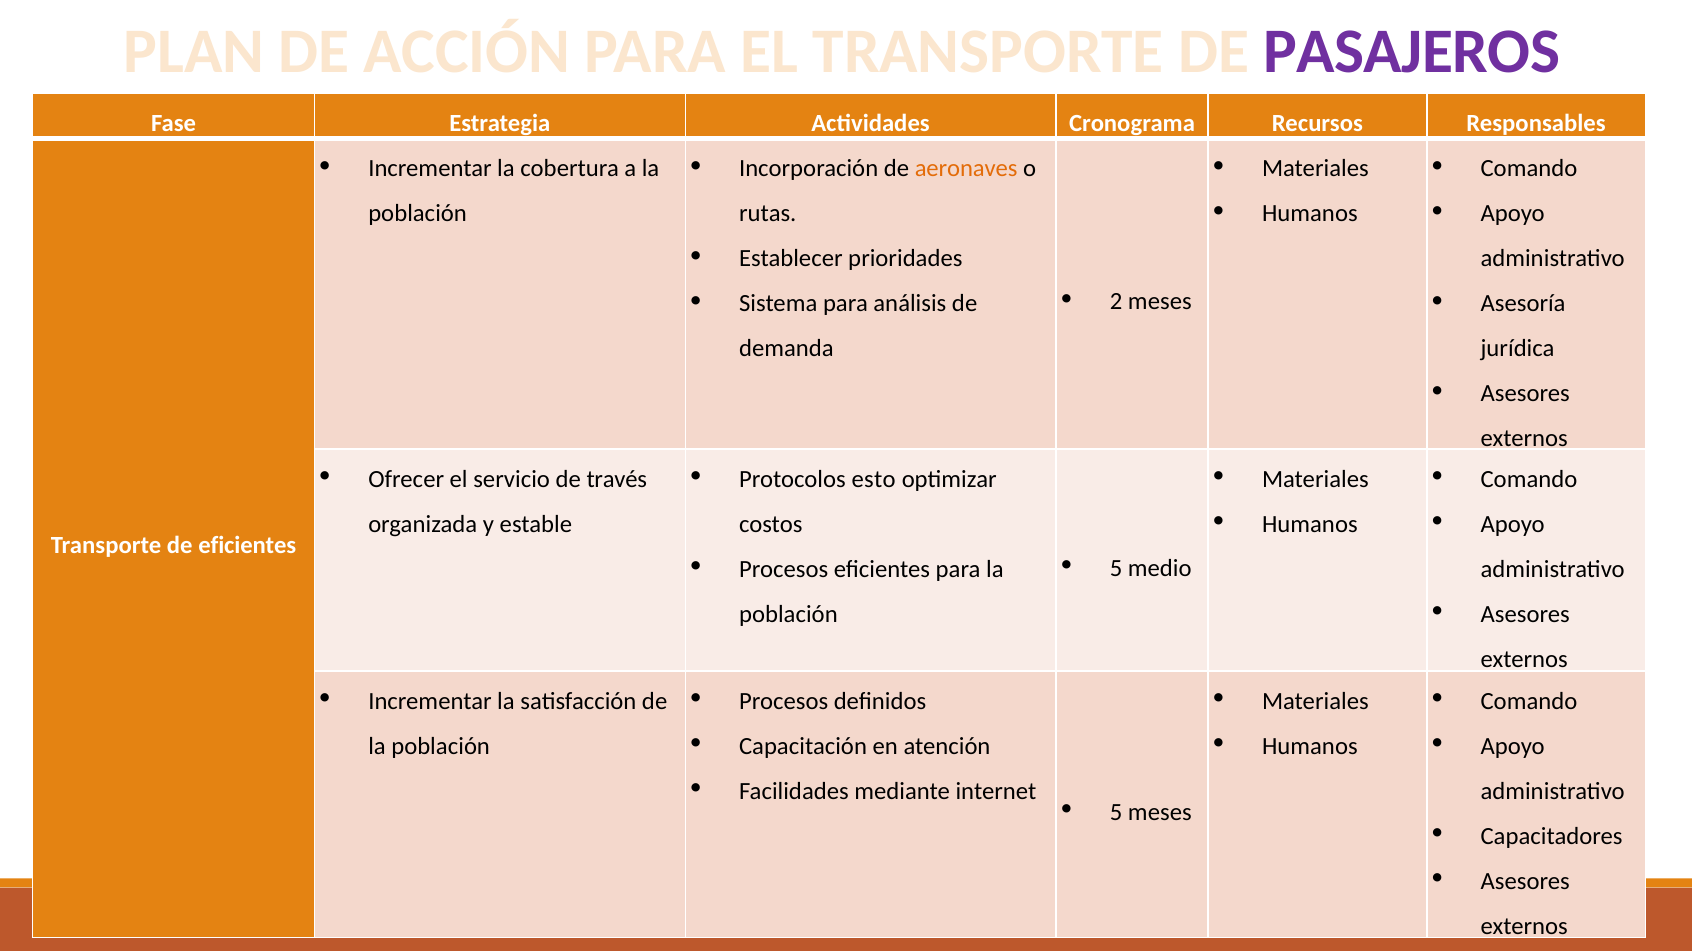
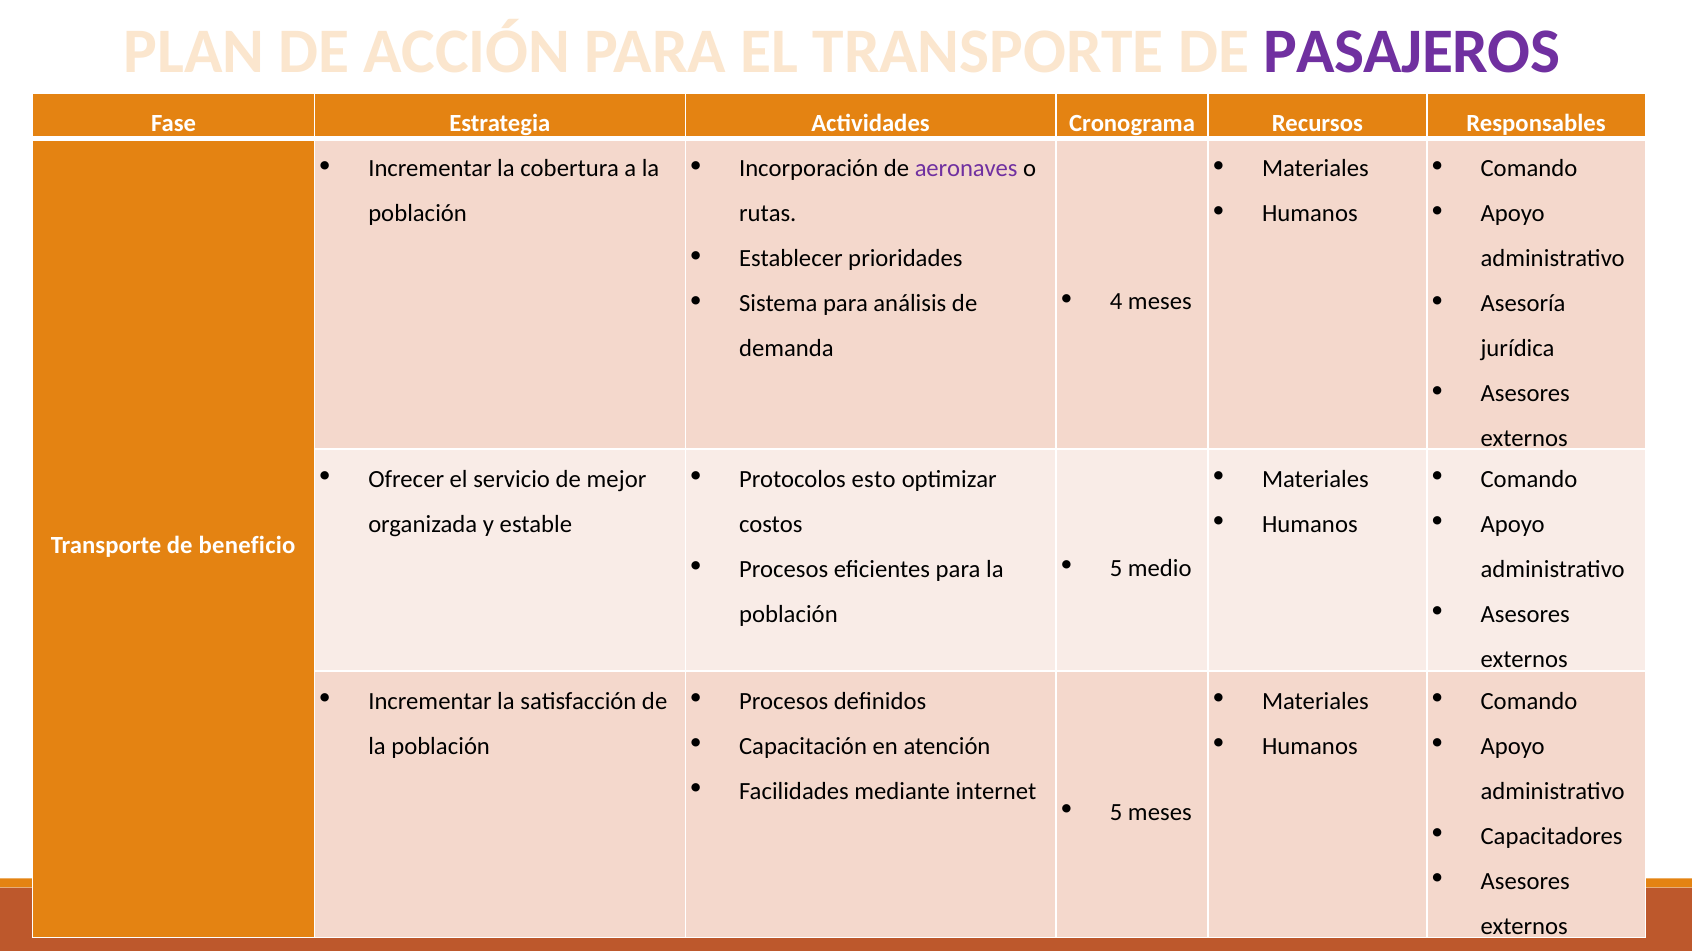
aeronaves colour: orange -> purple (966, 169)
2: 2 -> 4 (1116, 302)
través: través -> mejor (617, 480)
de eficientes: eficientes -> beneficio (247, 546)
